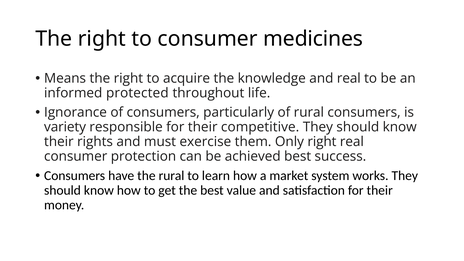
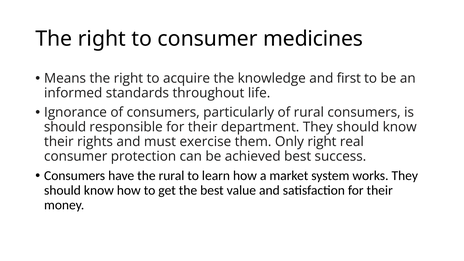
and real: real -> first (349, 78)
protected: protected -> standards (137, 93)
variety: variety -> should (65, 127)
competitive: competitive -> department (260, 127)
